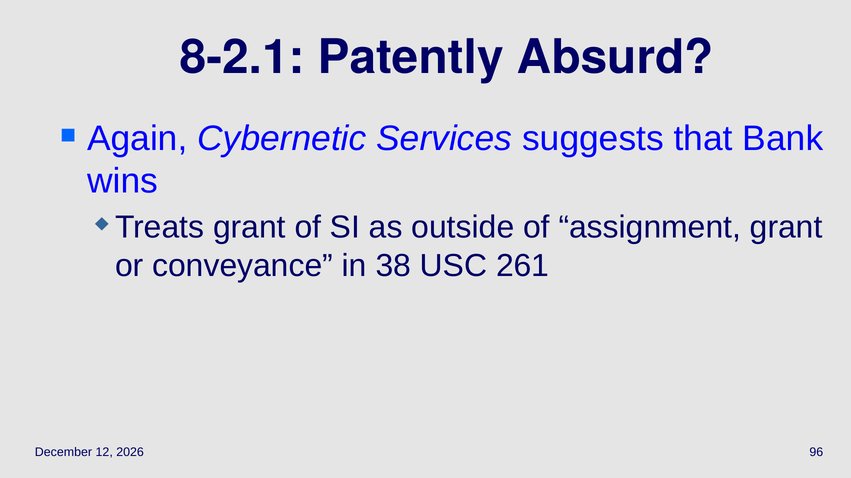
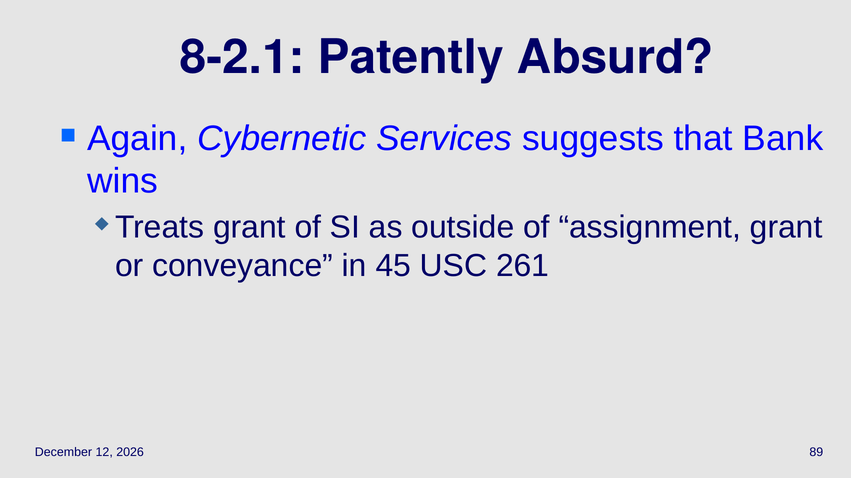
38: 38 -> 45 (393, 266)
96: 96 -> 89 (816, 453)
